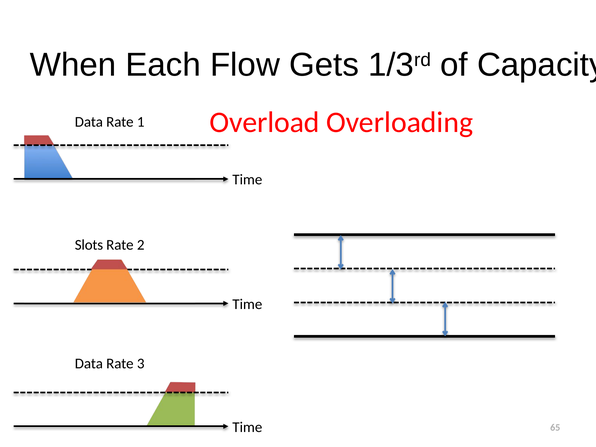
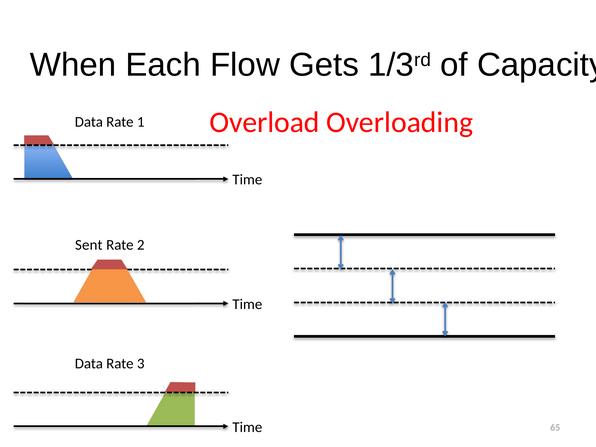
Slots: Slots -> Sent (89, 245)
